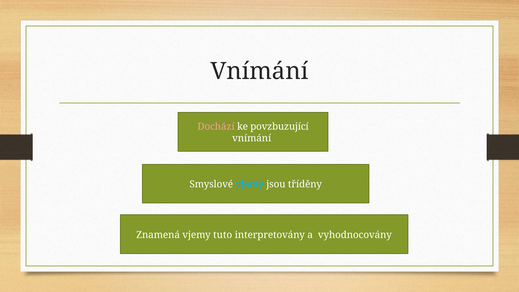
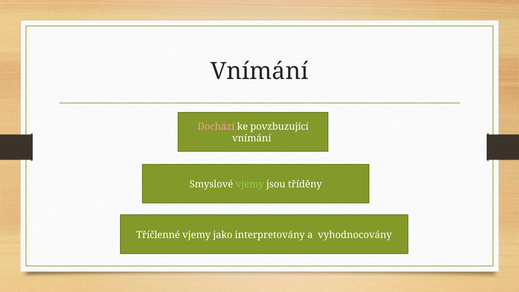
vjemy colour: light blue -> light green (250, 184)
Znamená: Znamená -> Tříčlenné (158, 235)
tuto: tuto -> jako (223, 235)
